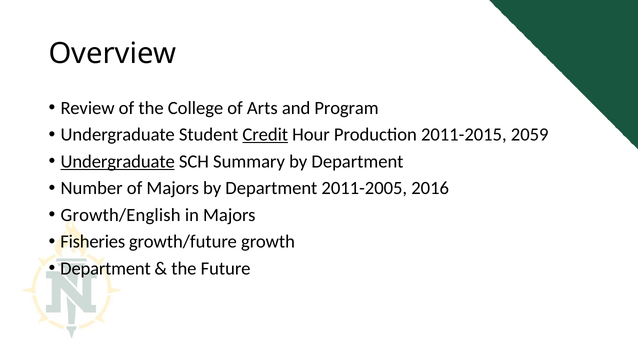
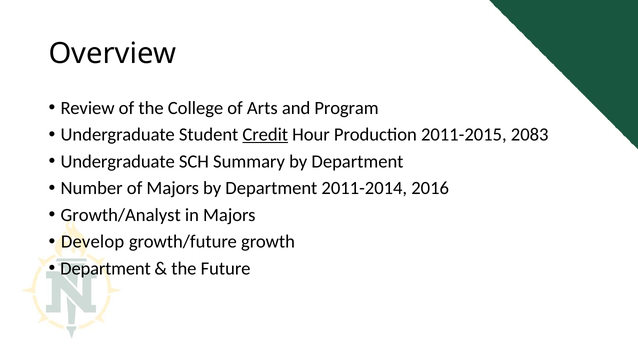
2059: 2059 -> 2083 (530, 135)
Undergraduate underline: present -> none (118, 161)
2011-2005: 2011-2005 -> 2011-2014 (364, 188)
Growth/English: Growth/English -> Growth/Analyst (121, 215)
Fisheries: Fisheries -> Develop (93, 242)
